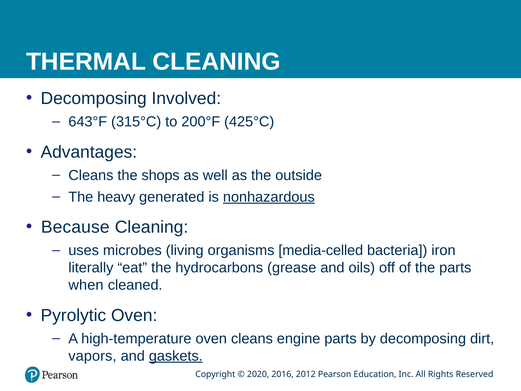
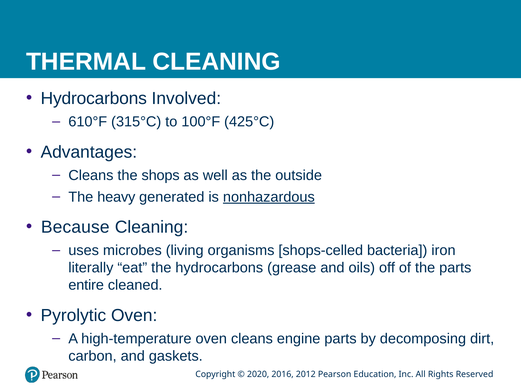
Decomposing: Decomposing -> Hydrocarbons (94, 98)
643°F: 643°F -> 610°F (88, 122)
200°F: 200°F -> 100°F (201, 122)
media-celled: media-celled -> shops-celled (321, 250)
when: when -> entire (86, 285)
vapors: vapors -> carbon (93, 356)
gaskets underline: present -> none (176, 356)
